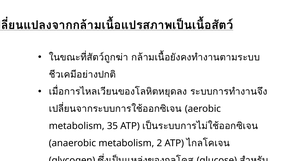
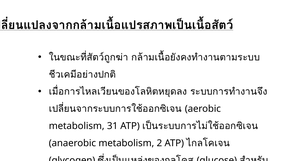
35: 35 -> 31 (112, 126)
